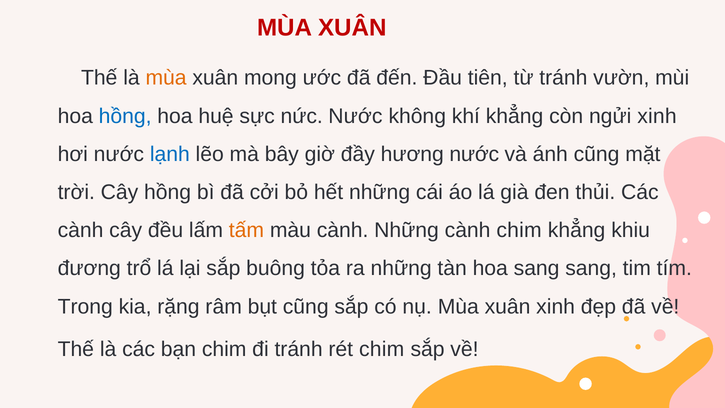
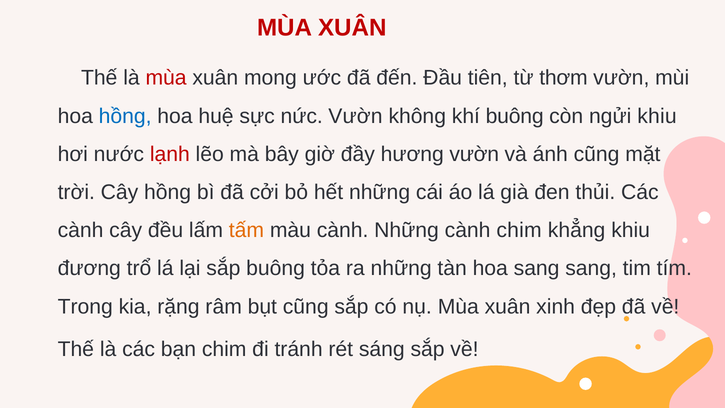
mùa colour: orange -> red (166, 78)
từ tránh: tránh -> thơm (563, 78)
nức Nước: Nước -> Vườn (355, 116)
khí khẳng: khẳng -> buông (515, 116)
ngửi xinh: xinh -> khiu (657, 116)
lạnh colour: blue -> red (170, 154)
hương nước: nước -> vườn (474, 154)
rét chim: chim -> sáng (382, 349)
